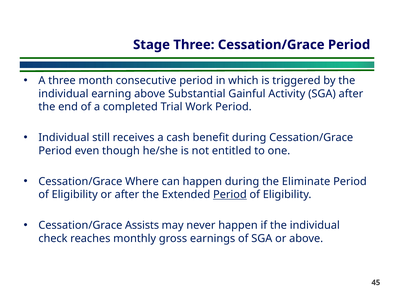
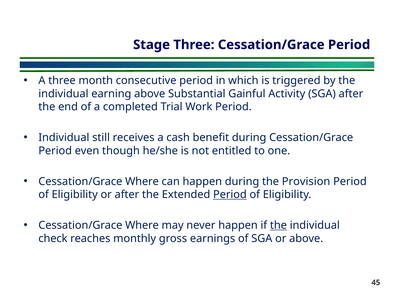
Eliminate: Eliminate -> Provision (306, 181)
Assists: Assists -> Where (142, 225)
the underline: none -> present (278, 225)
